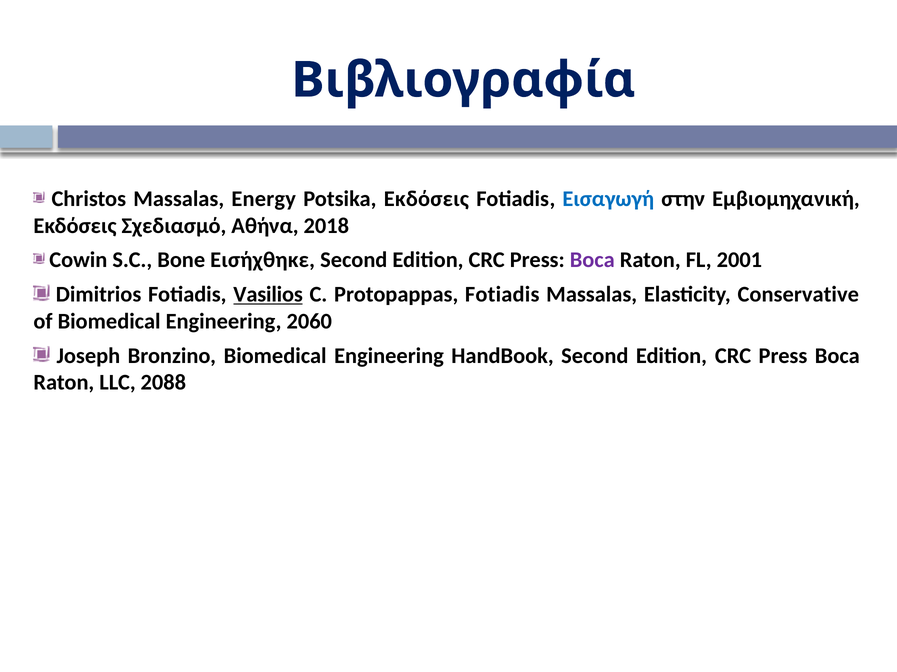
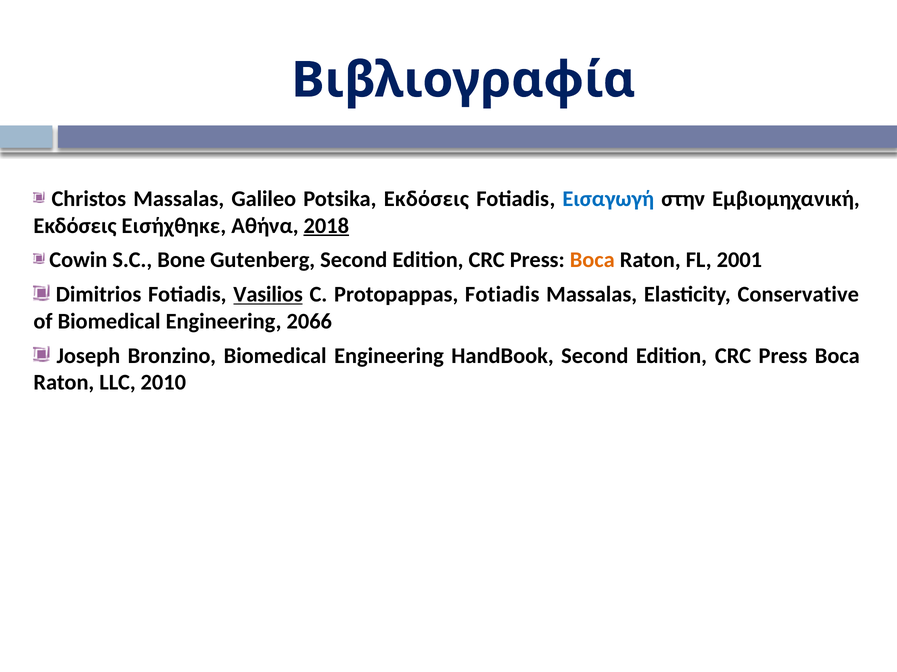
Energy: Energy -> Galileo (264, 199)
Σχεδιασμό: Σχεδιασμό -> Εισήχθηκε (174, 226)
2018 underline: none -> present (326, 226)
Εισήχθηκε: Εισήχθηκε -> Gutenberg (263, 260)
Boca colour: purple -> orange (592, 260)
2060: 2060 -> 2066 (309, 322)
2088: 2088 -> 2010 (163, 383)
